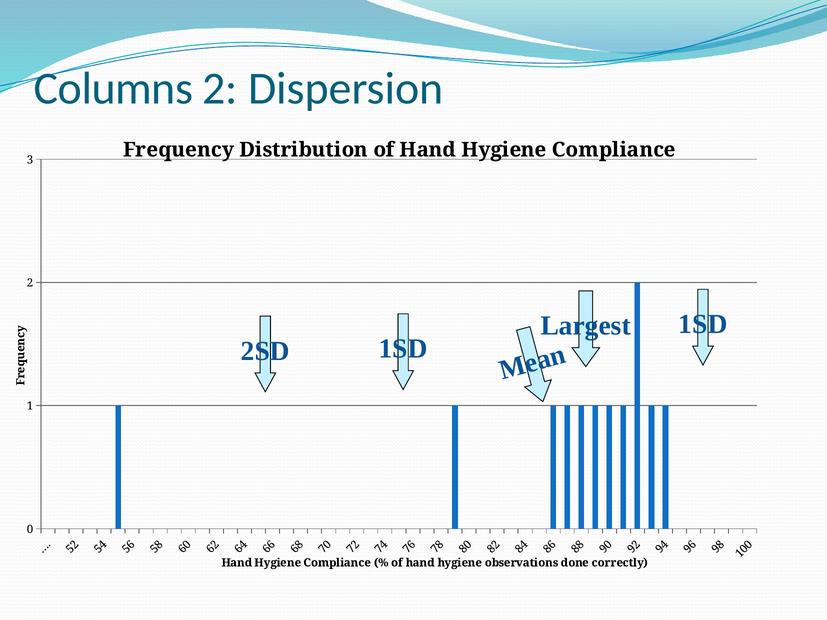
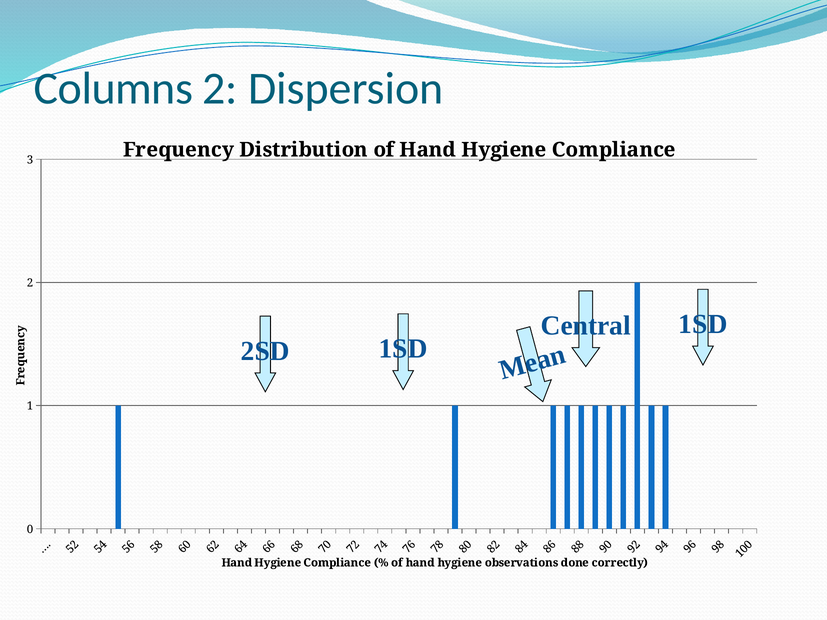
Largest: Largest -> Central (586, 326)
